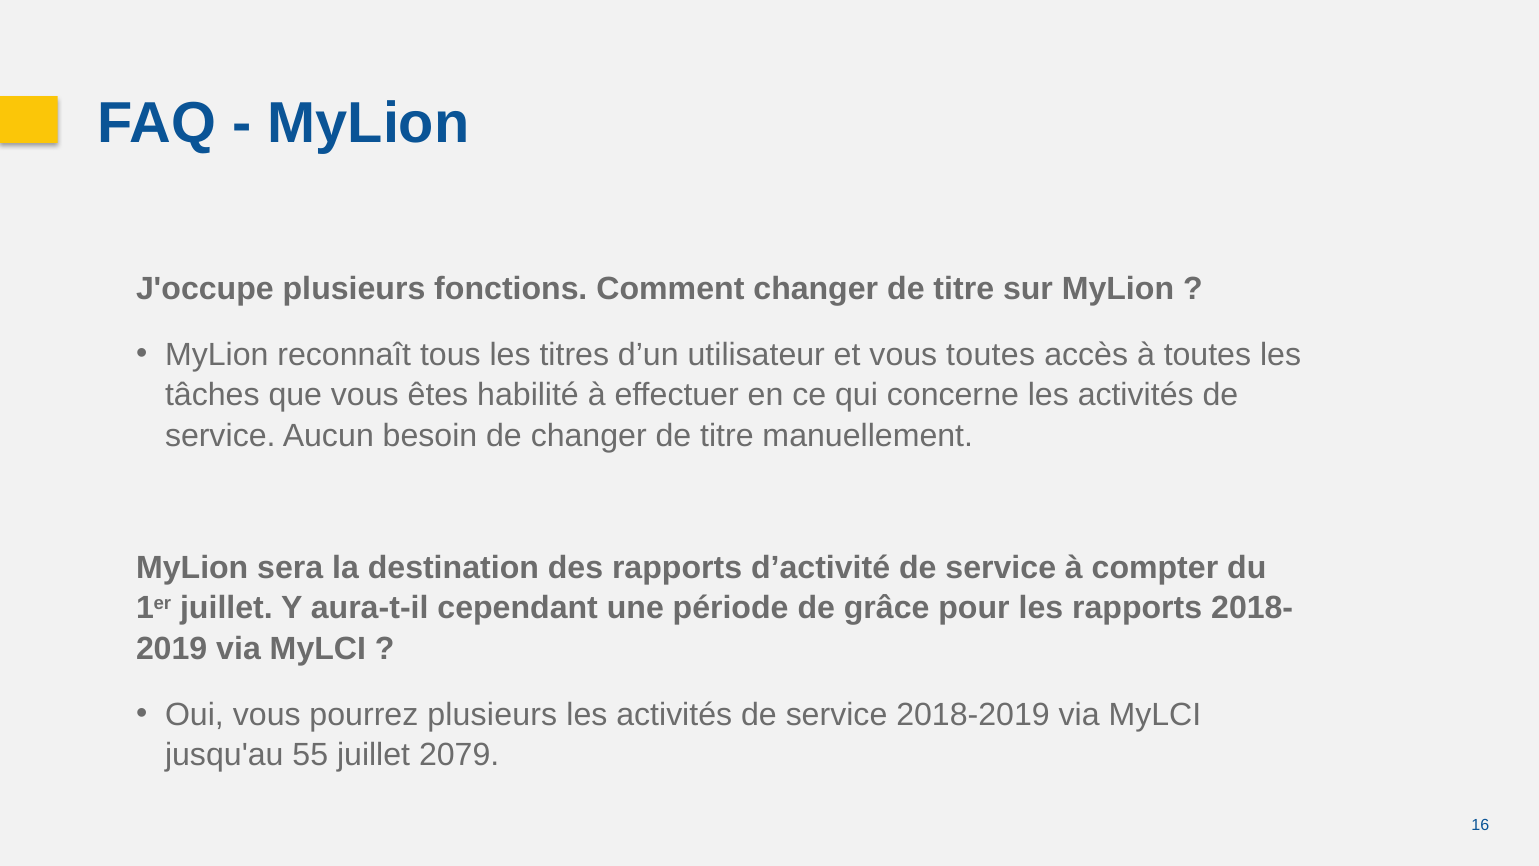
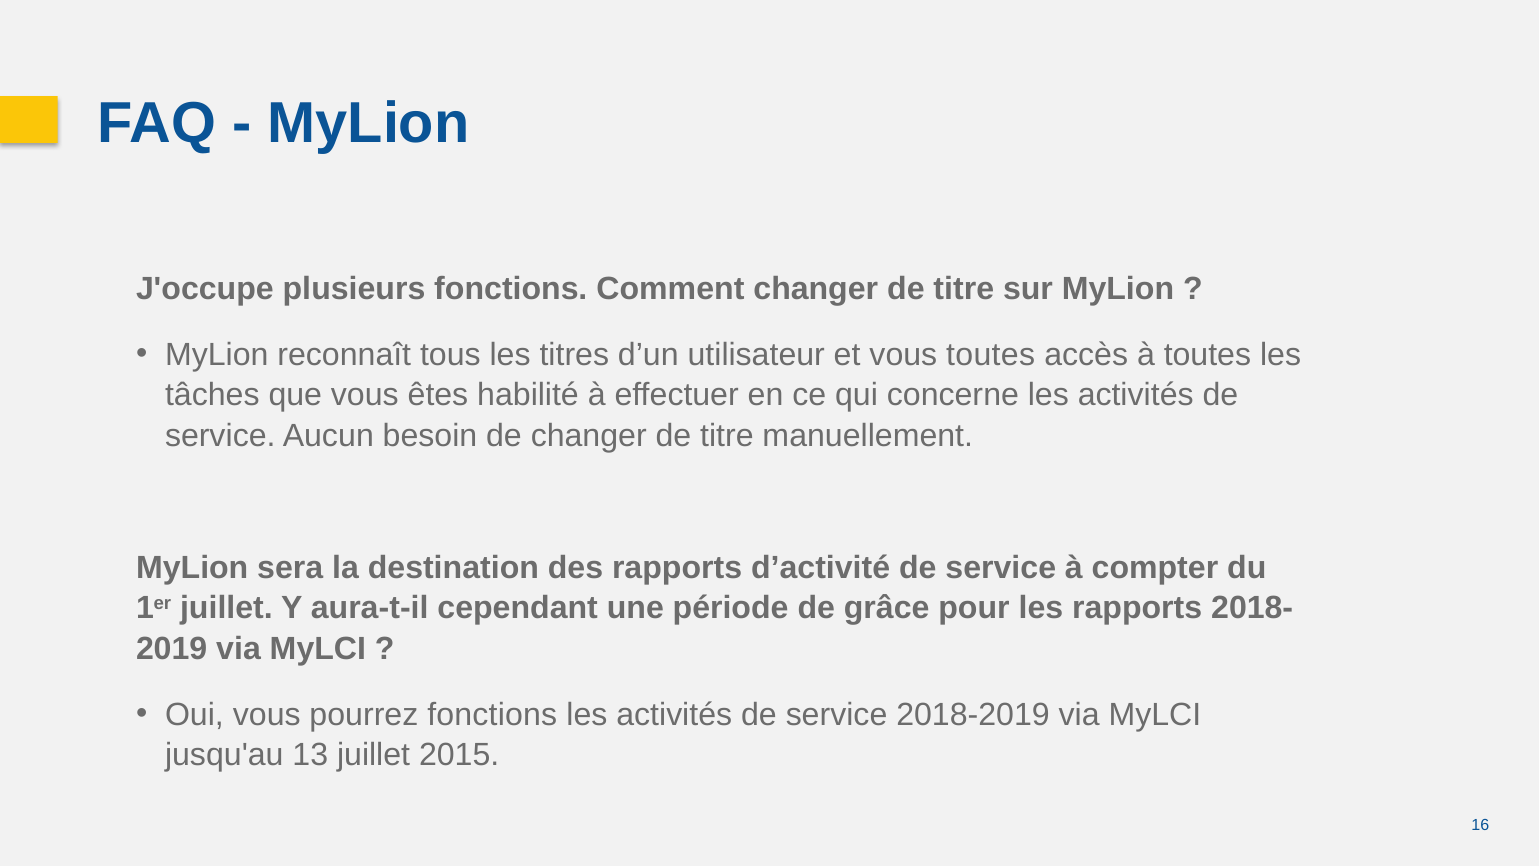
pourrez plusieurs: plusieurs -> fonctions (492, 715)
55: 55 -> 13 (310, 755)
2079: 2079 -> 2015 (459, 755)
